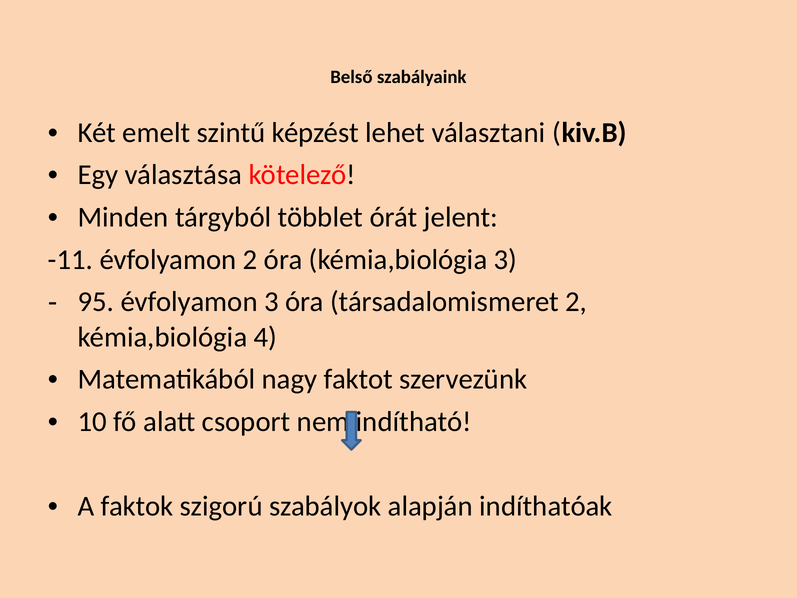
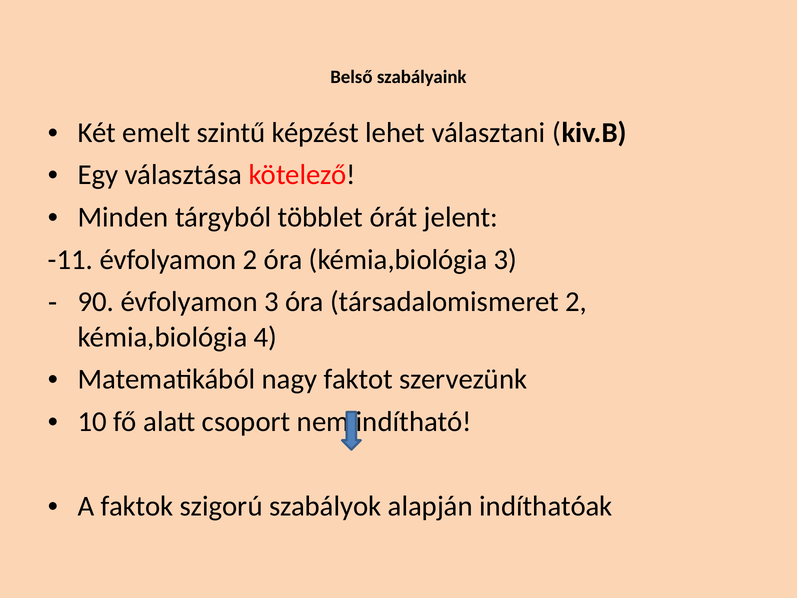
95: 95 -> 90 (96, 302)
